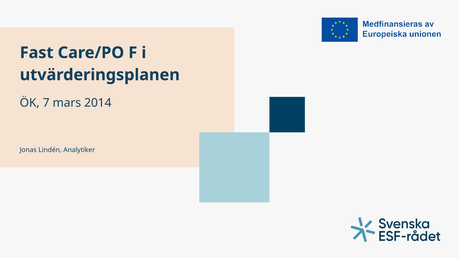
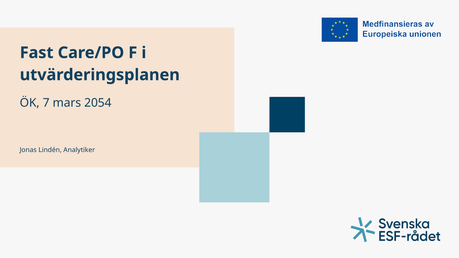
2014: 2014 -> 2054 (98, 103)
